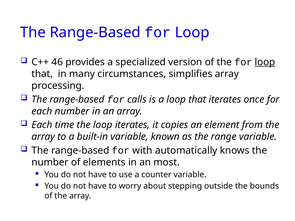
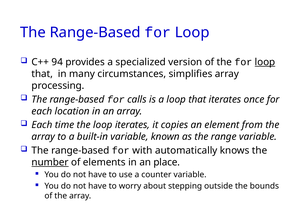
46: 46 -> 94 (57, 62)
each number: number -> location (72, 111)
number underline: none -> present (50, 162)
most: most -> place (167, 162)
